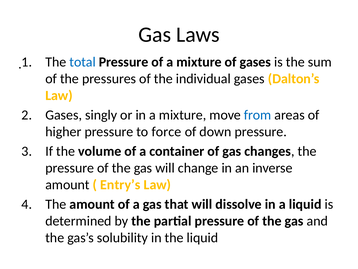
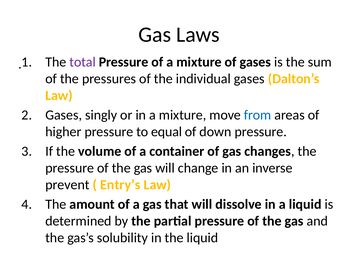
total colour: blue -> purple (83, 62)
force: force -> equal (167, 131)
amount: amount -> prevent (67, 184)
